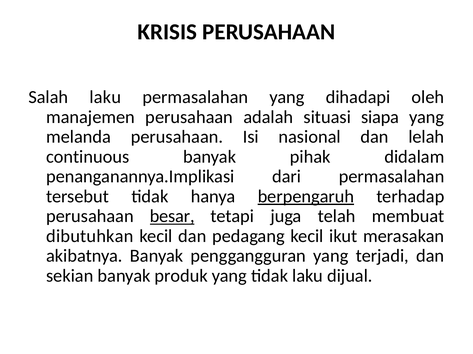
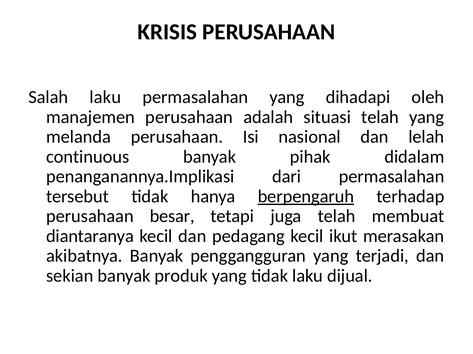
situasi siapa: siapa -> telah (380, 117)
besar underline: present -> none (172, 217)
dibutuhkan: dibutuhkan -> diantaranya (90, 237)
